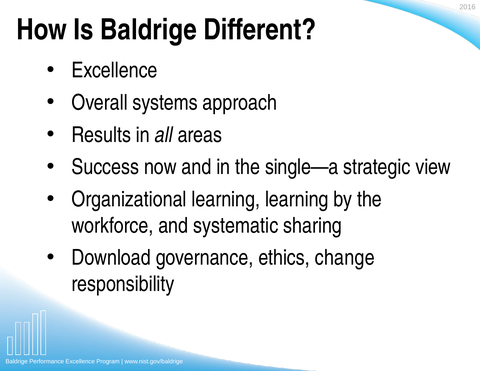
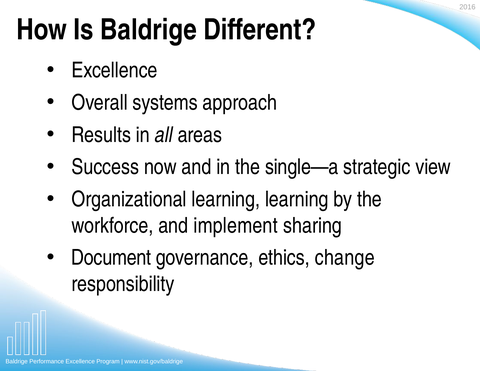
systematic: systematic -> implement (236, 225)
Download: Download -> Document (111, 258)
